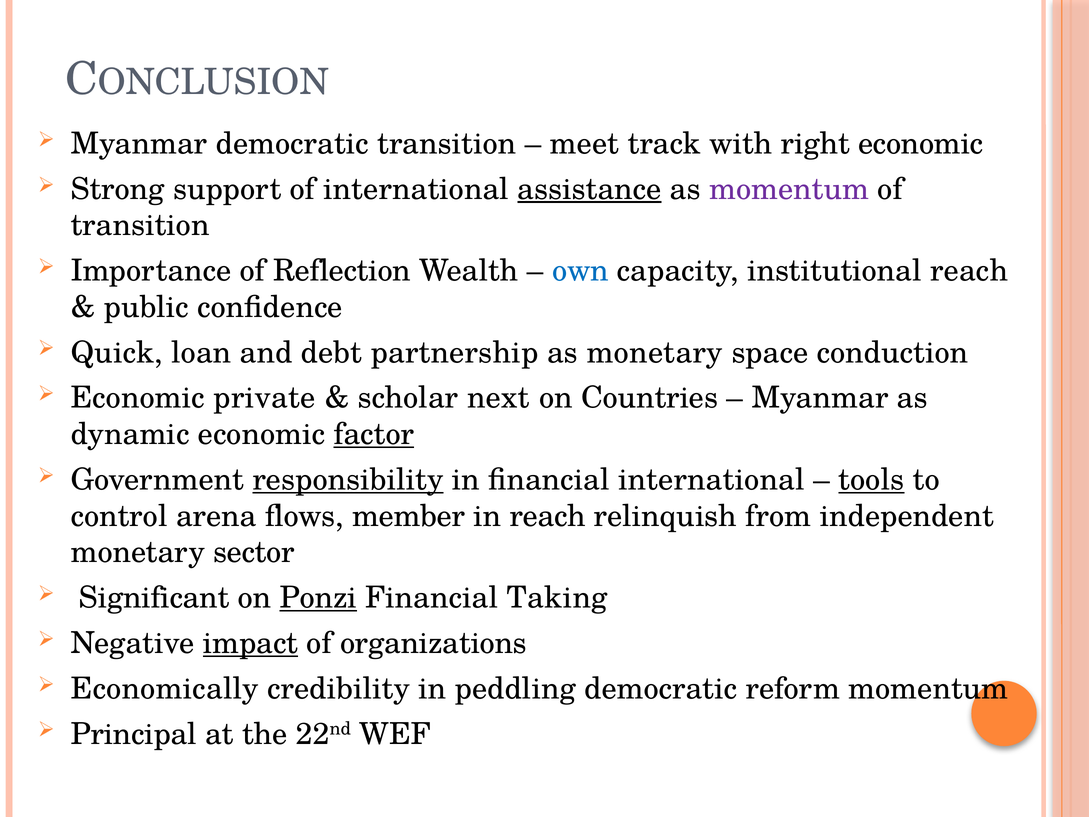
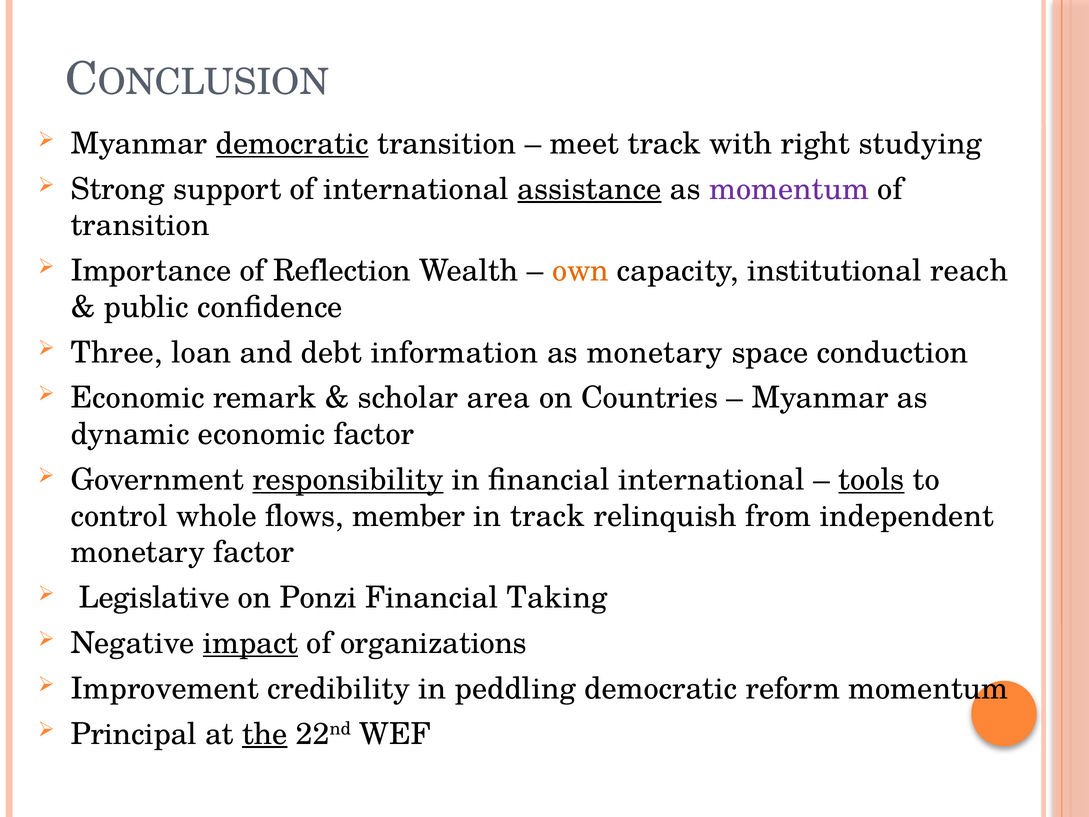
democratic underline: none -> present (292, 144)
right economic: economic -> studying (920, 144)
own colour: blue -> orange (581, 271)
Quick: Quick -> Three (117, 352)
partnership: partnership -> information (454, 352)
private: private -> remark (265, 398)
next: next -> area (498, 398)
factor underline: present -> none (374, 434)
arena: arena -> whole (217, 516)
in reach: reach -> track (547, 516)
monetary sector: sector -> factor (254, 552)
Significant: Significant -> Legislative (154, 598)
Ponzi underline: present -> none (318, 598)
Economically: Economically -> Improvement (165, 688)
the underline: none -> present (265, 734)
